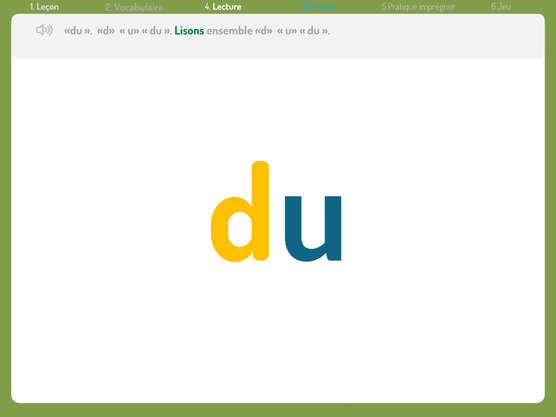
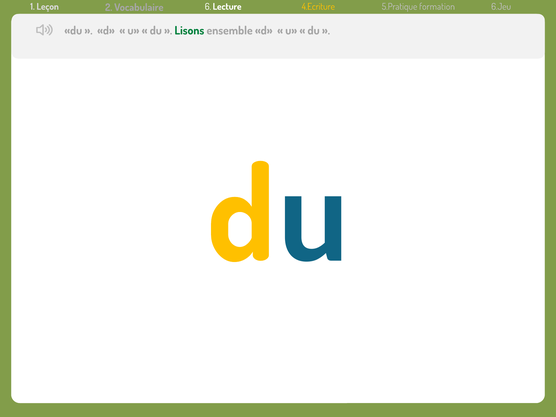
4: 4 -> 6 (208, 7)
4.Ecriture colour: light blue -> yellow (318, 7)
imprégner: imprégner -> formation (437, 7)
